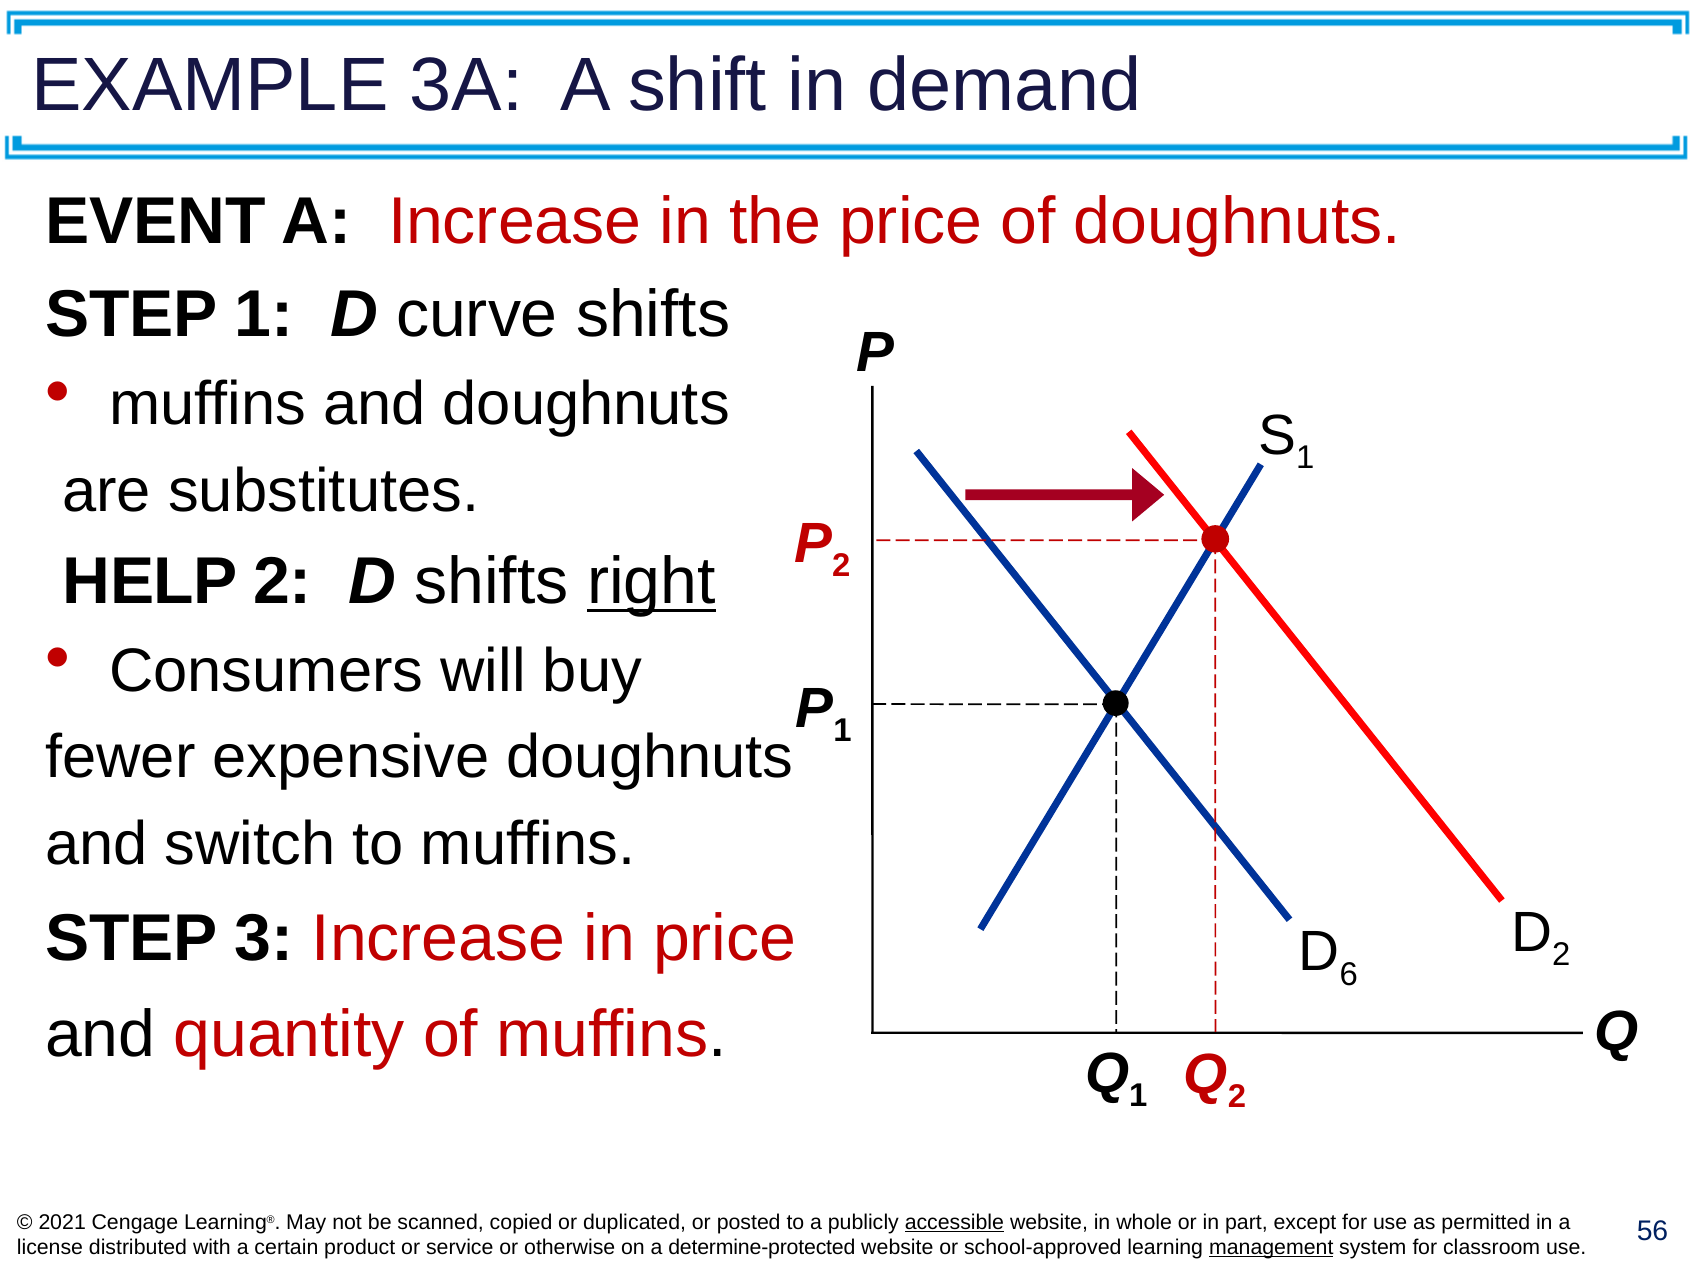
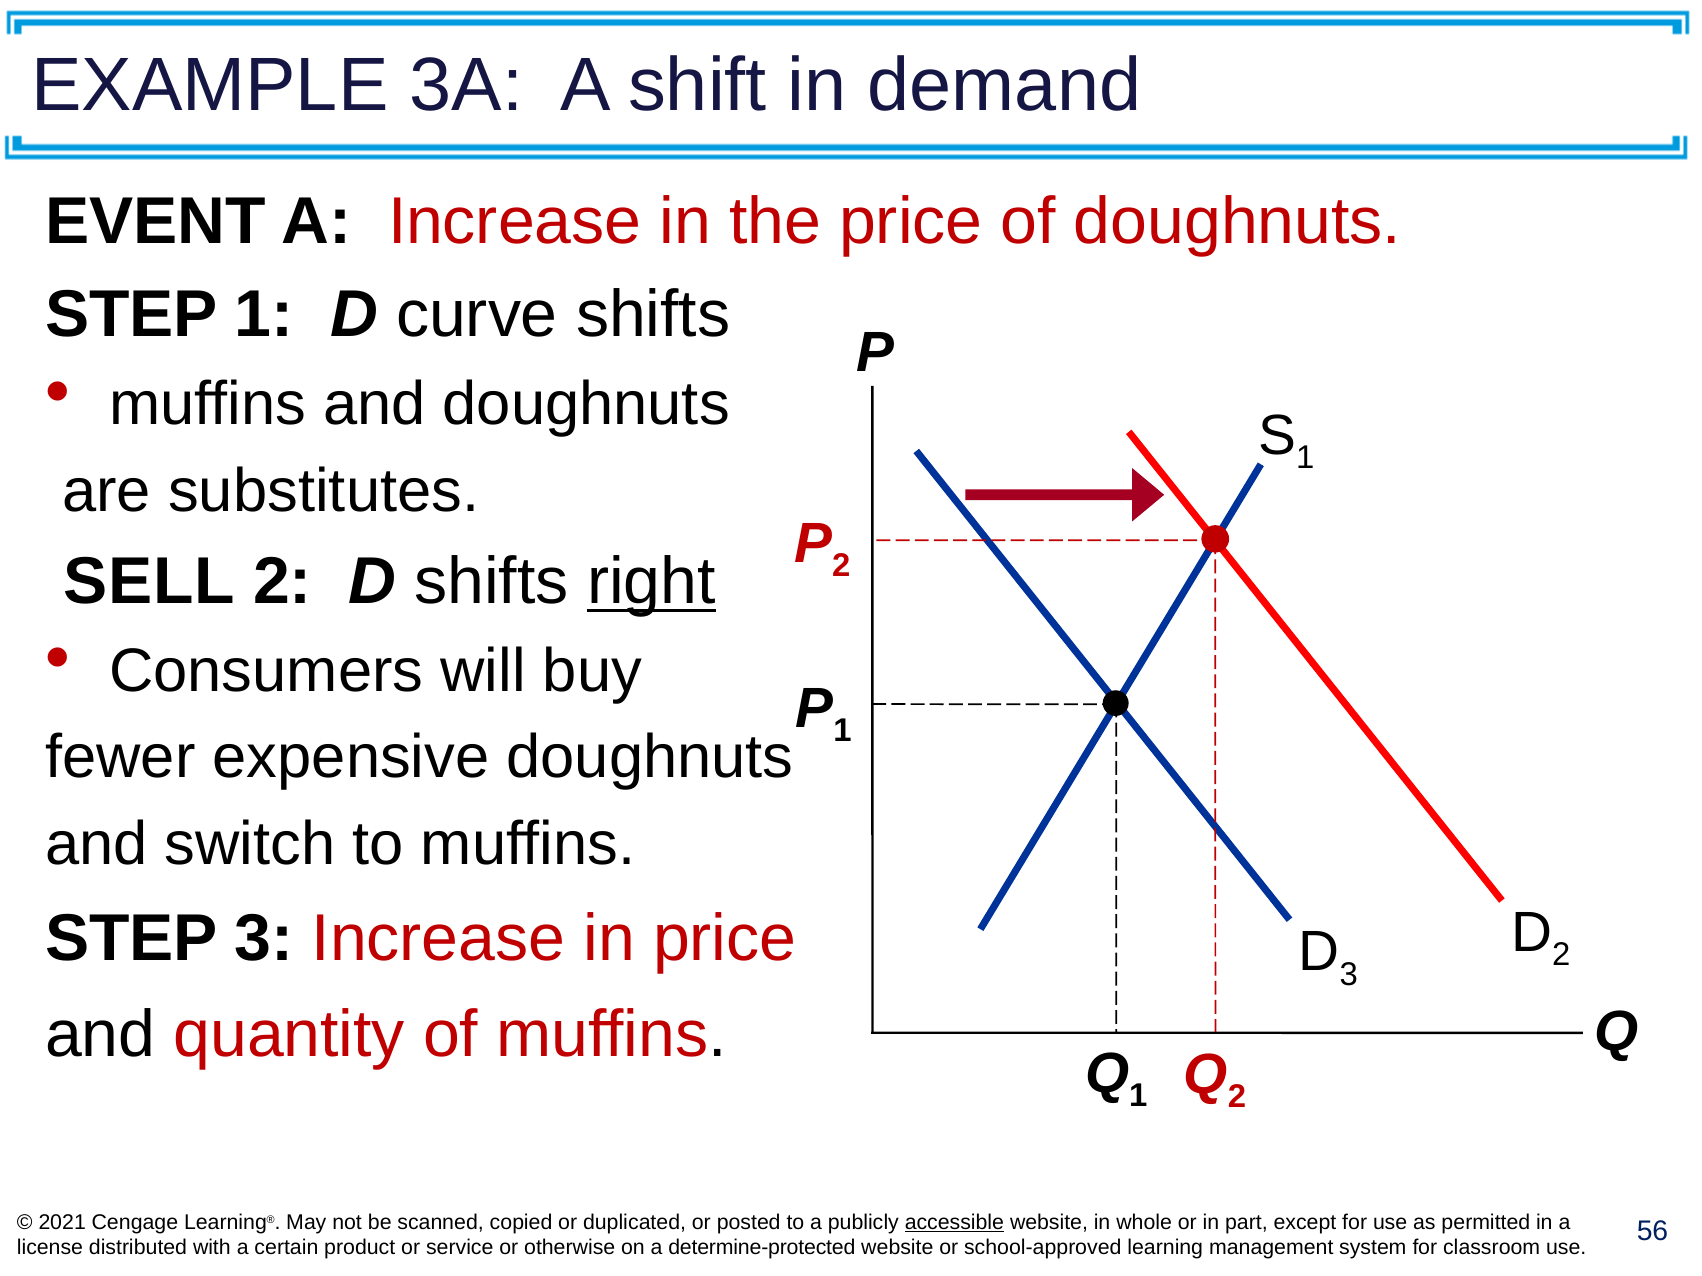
HELP: HELP -> SELL (149, 582)
D 6: 6 -> 3 (1349, 975)
management underline: present -> none (1271, 1248)
